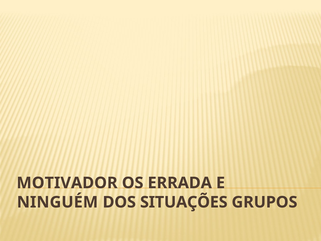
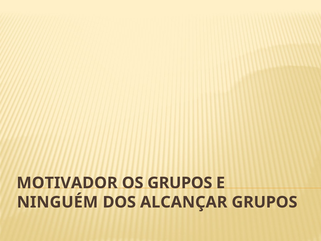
OS ERRADA: ERRADA -> GRUPOS (180, 183)
SITUAÇÕES: SITUAÇÕES -> ALCANÇAR (184, 202)
